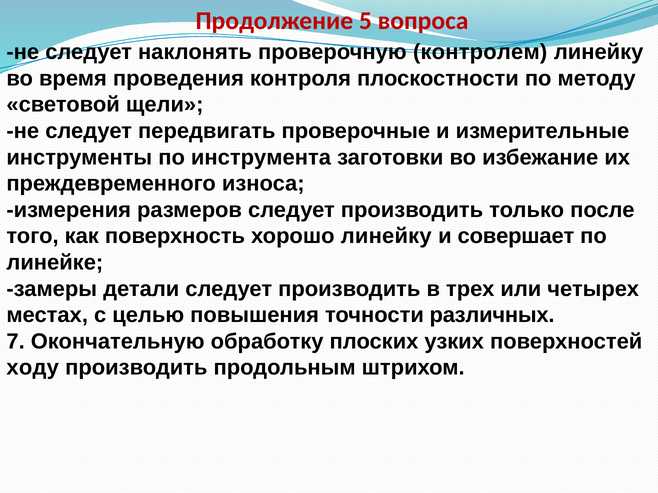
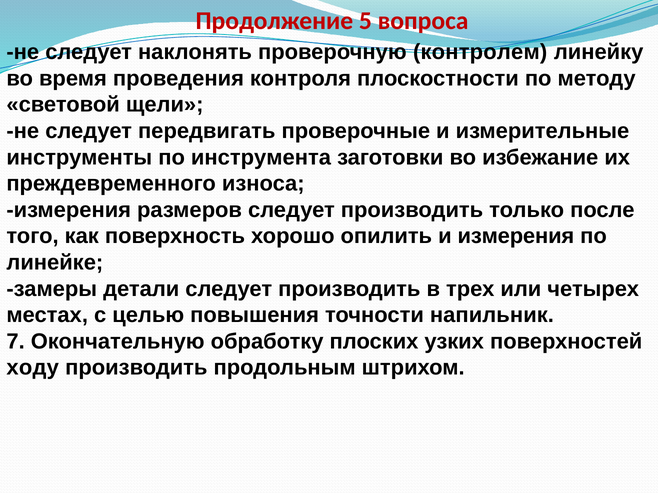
хорошо линейку: линейку -> опилить (386, 236)
и совершает: совершает -> измерения (516, 236)
различных: различных -> напильник (492, 315)
